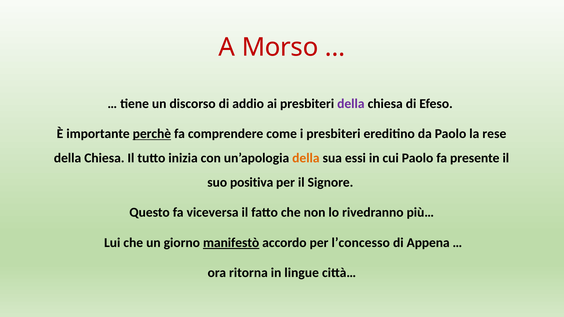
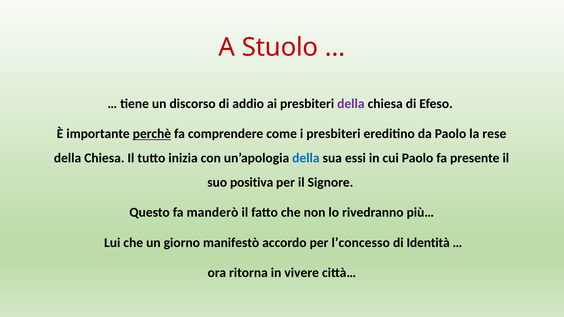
Morso: Morso -> Stuolo (280, 47)
della colour: orange -> blue (306, 158)
viceversa: viceversa -> manderò (212, 213)
manifestò underline: present -> none (231, 243)
Appena: Appena -> Identità (428, 243)
lingue: lingue -> vivere (302, 273)
